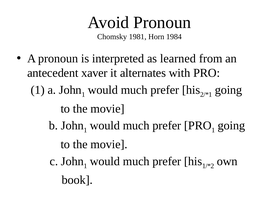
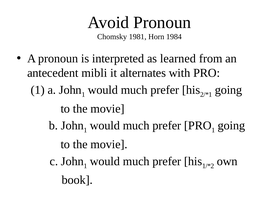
xaver: xaver -> mibli (94, 73)
